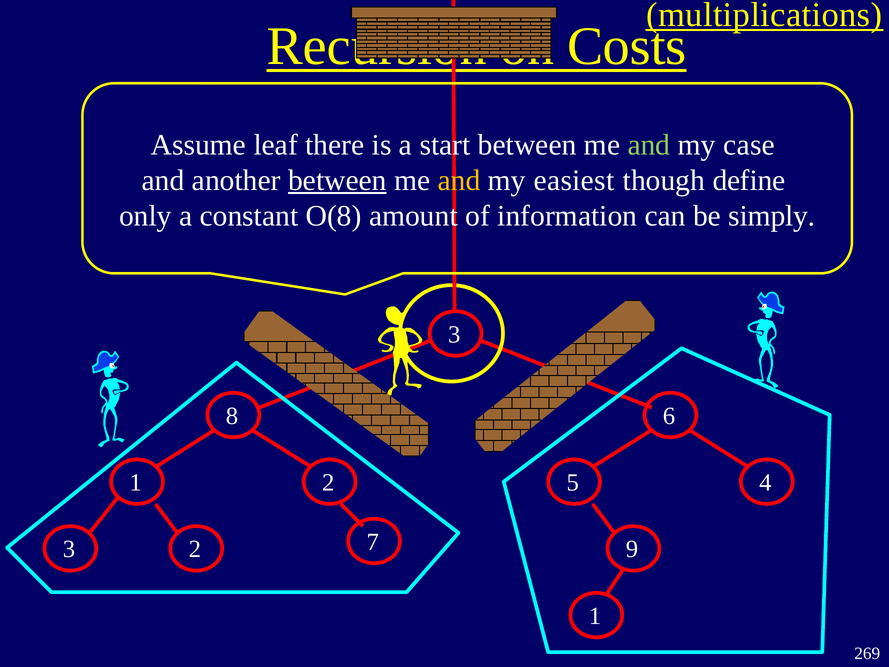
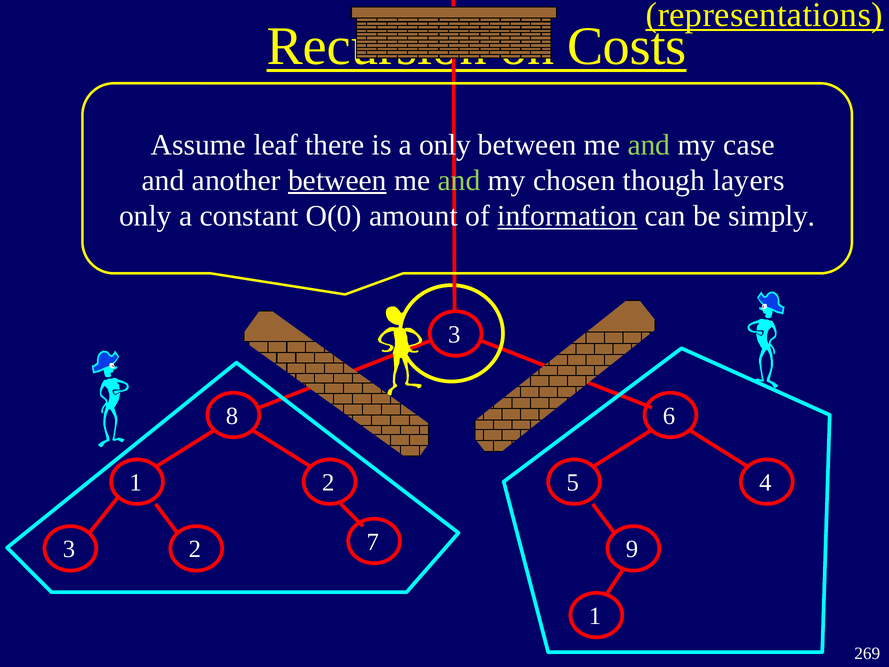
multiplications: multiplications -> representations (764, 15)
a start: start -> only (445, 145)
and colour: yellow -> light green (459, 180)
easiest: easiest -> chosen (574, 180)
define: define -> layers (749, 180)
O(8: O(8 -> O(0 (334, 216)
information underline: none -> present (567, 216)
